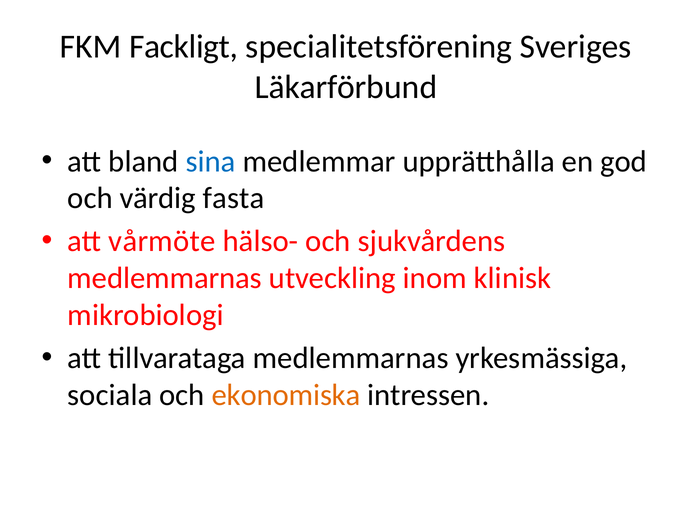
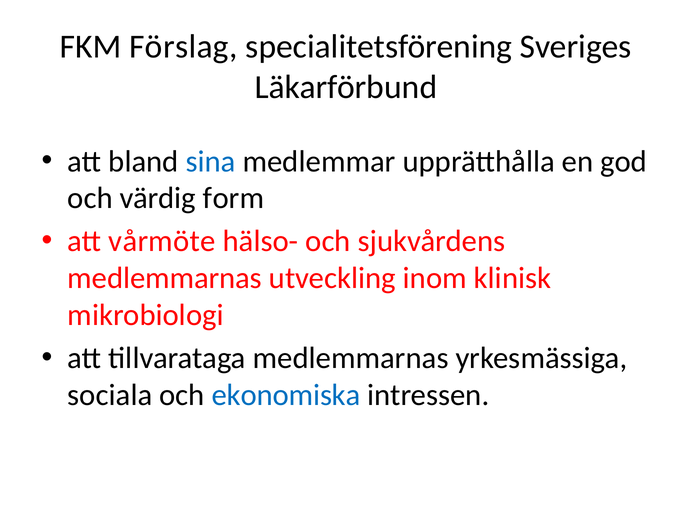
Fackligt: Fackligt -> Förslag (183, 47)
fasta: fasta -> form (234, 198)
ekonomiska colour: orange -> blue (286, 395)
